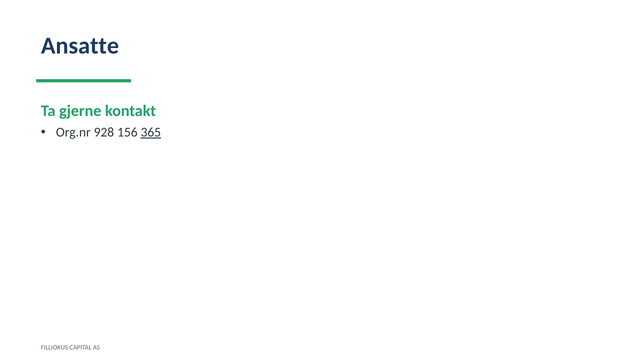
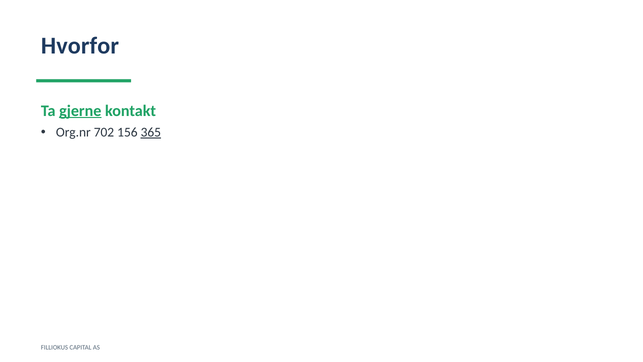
Ansatte: Ansatte -> Hvorfor (80, 46)
gjerne underline: none -> present (80, 111)
928: 928 -> 702 (104, 132)
